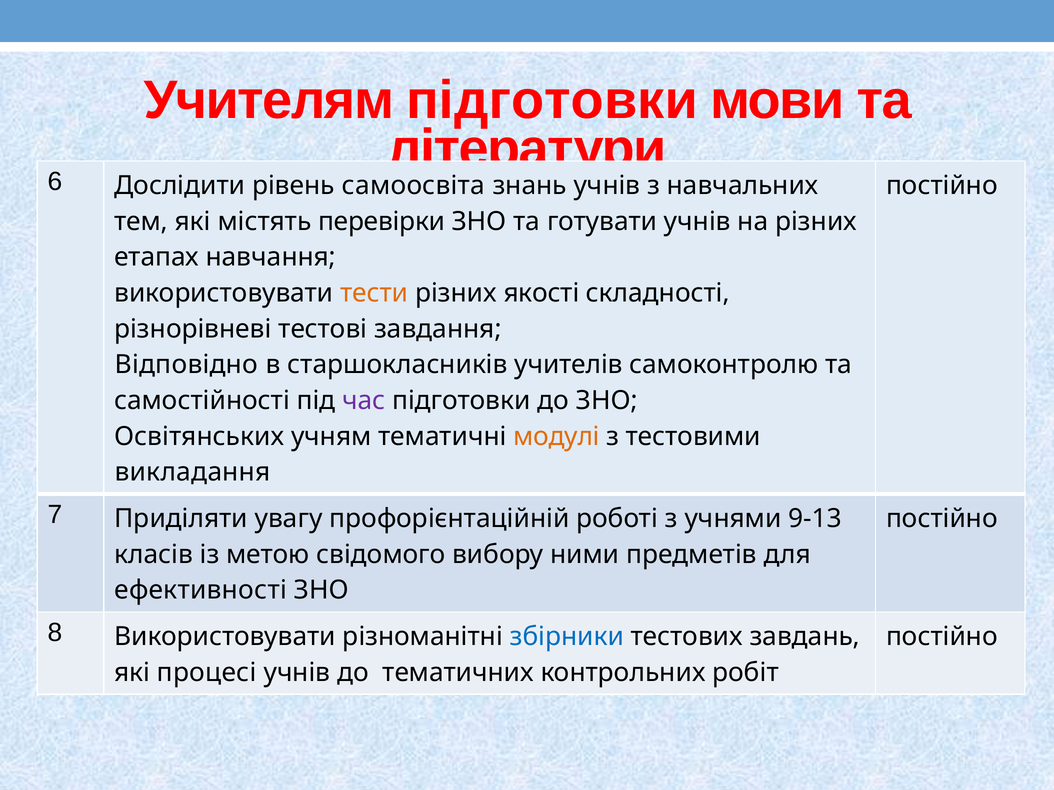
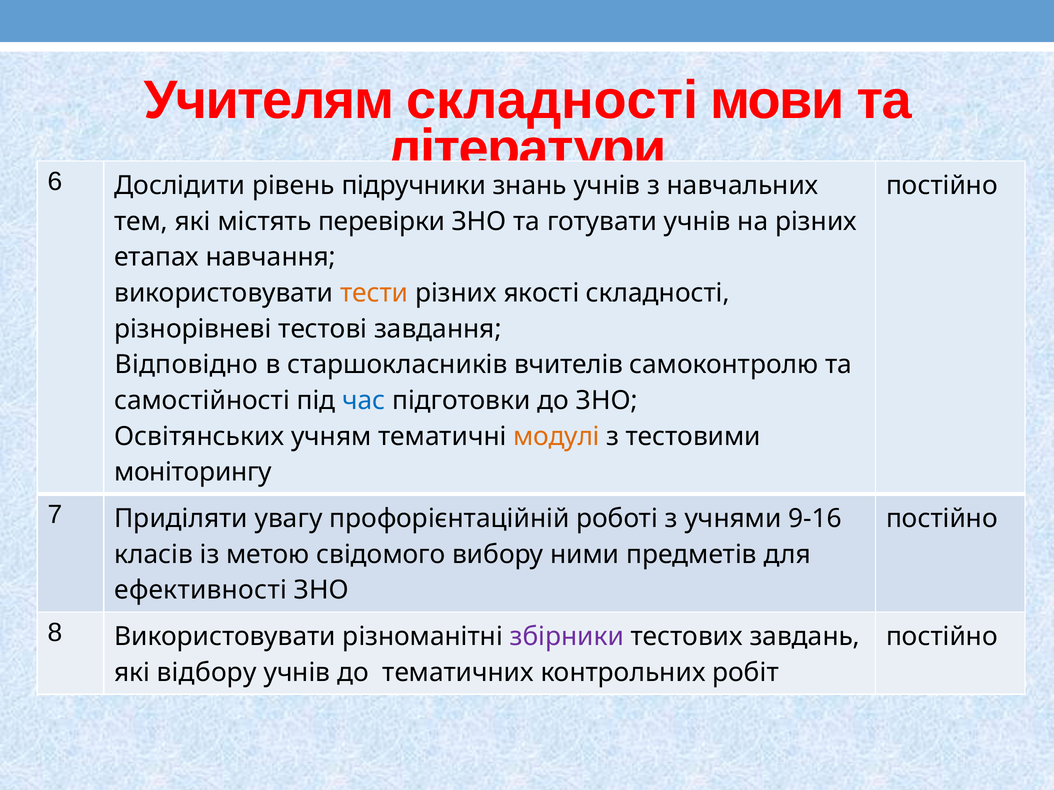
Учителям підготовки: підготовки -> складності (552, 101)
самоосвіта: самоосвіта -> підручники (414, 186)
учителів: учителів -> вчителів (569, 365)
час colour: purple -> blue (364, 401)
викладання: викладання -> моніторингу (193, 473)
9-13: 9-13 -> 9-16 (815, 519)
збірники colour: blue -> purple (567, 637)
процесі: процесі -> відбору (207, 673)
